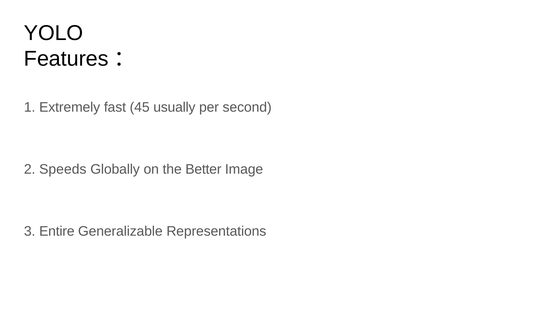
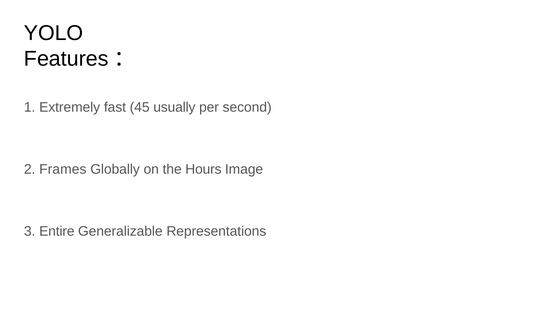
Speeds: Speeds -> Frames (63, 169)
Better: Better -> Hours (203, 169)
